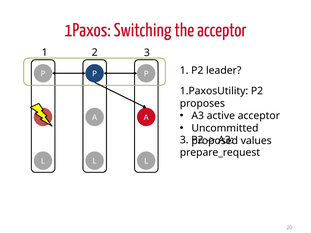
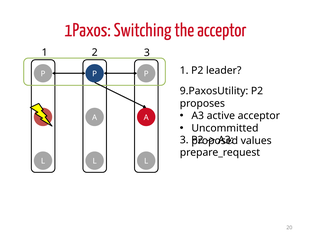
1.PaxosUtility: 1.PaxosUtility -> 9.PaxosUtility (214, 91)
